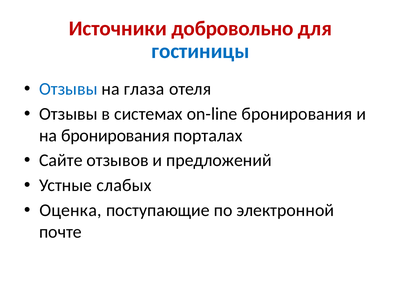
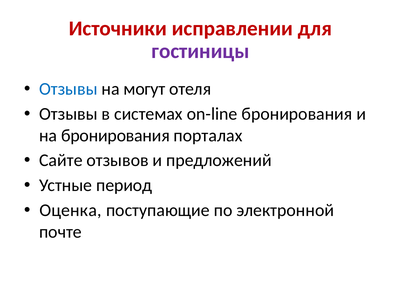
добровольно: добровольно -> исправлении (232, 28)
гостиницы colour: blue -> purple (200, 51)
глаза: глаза -> могут (144, 89)
слабых: слабых -> период (124, 185)
